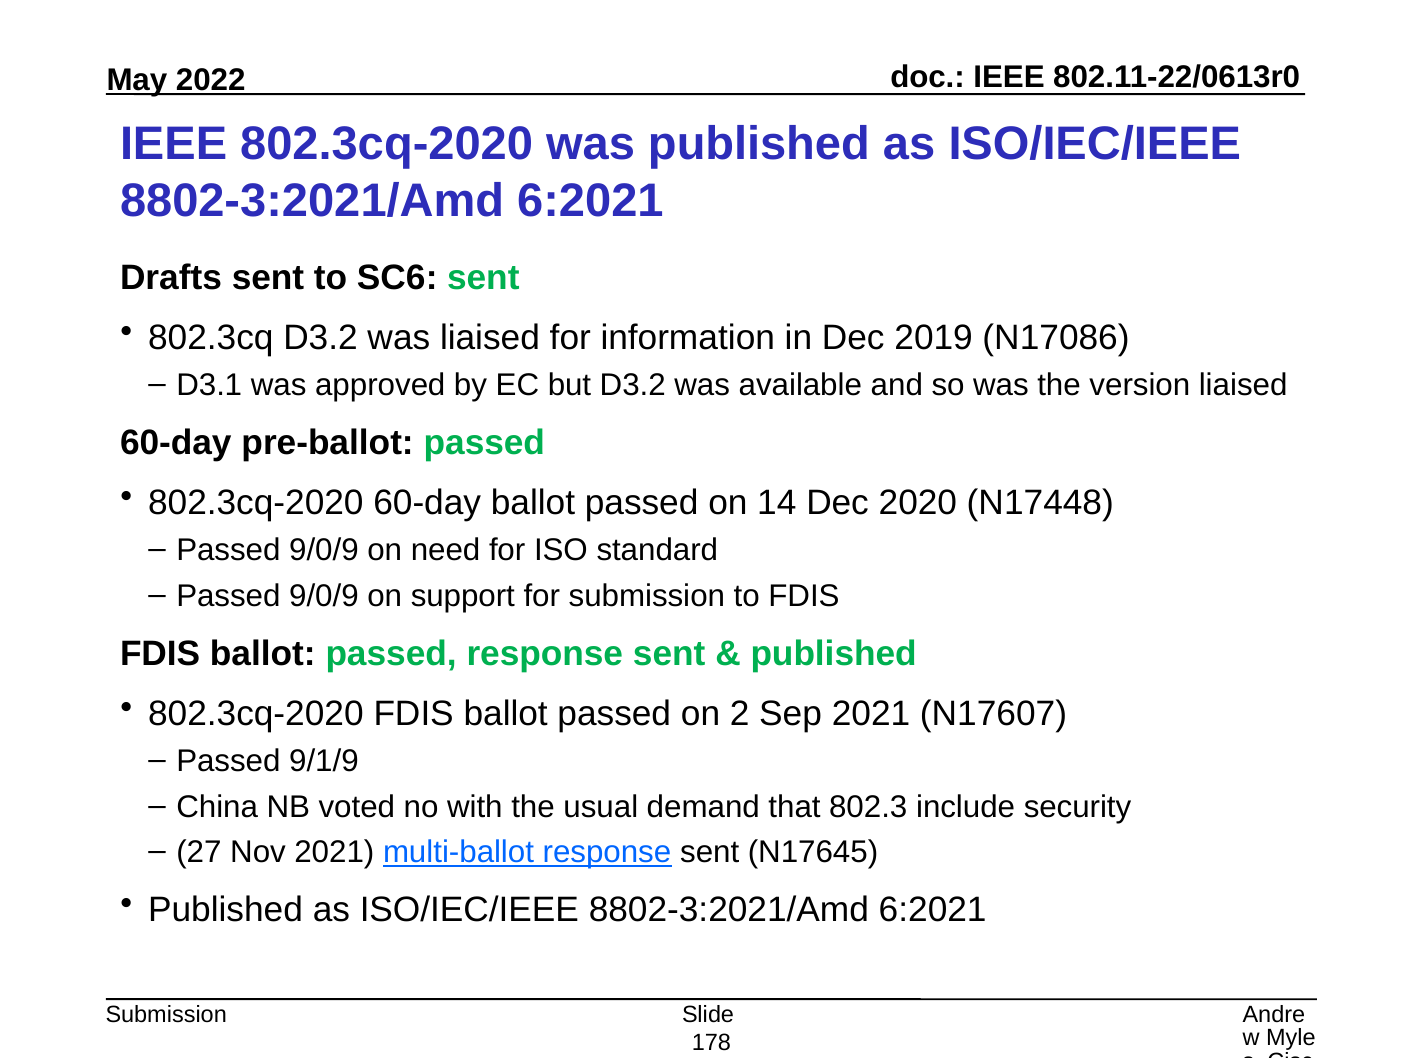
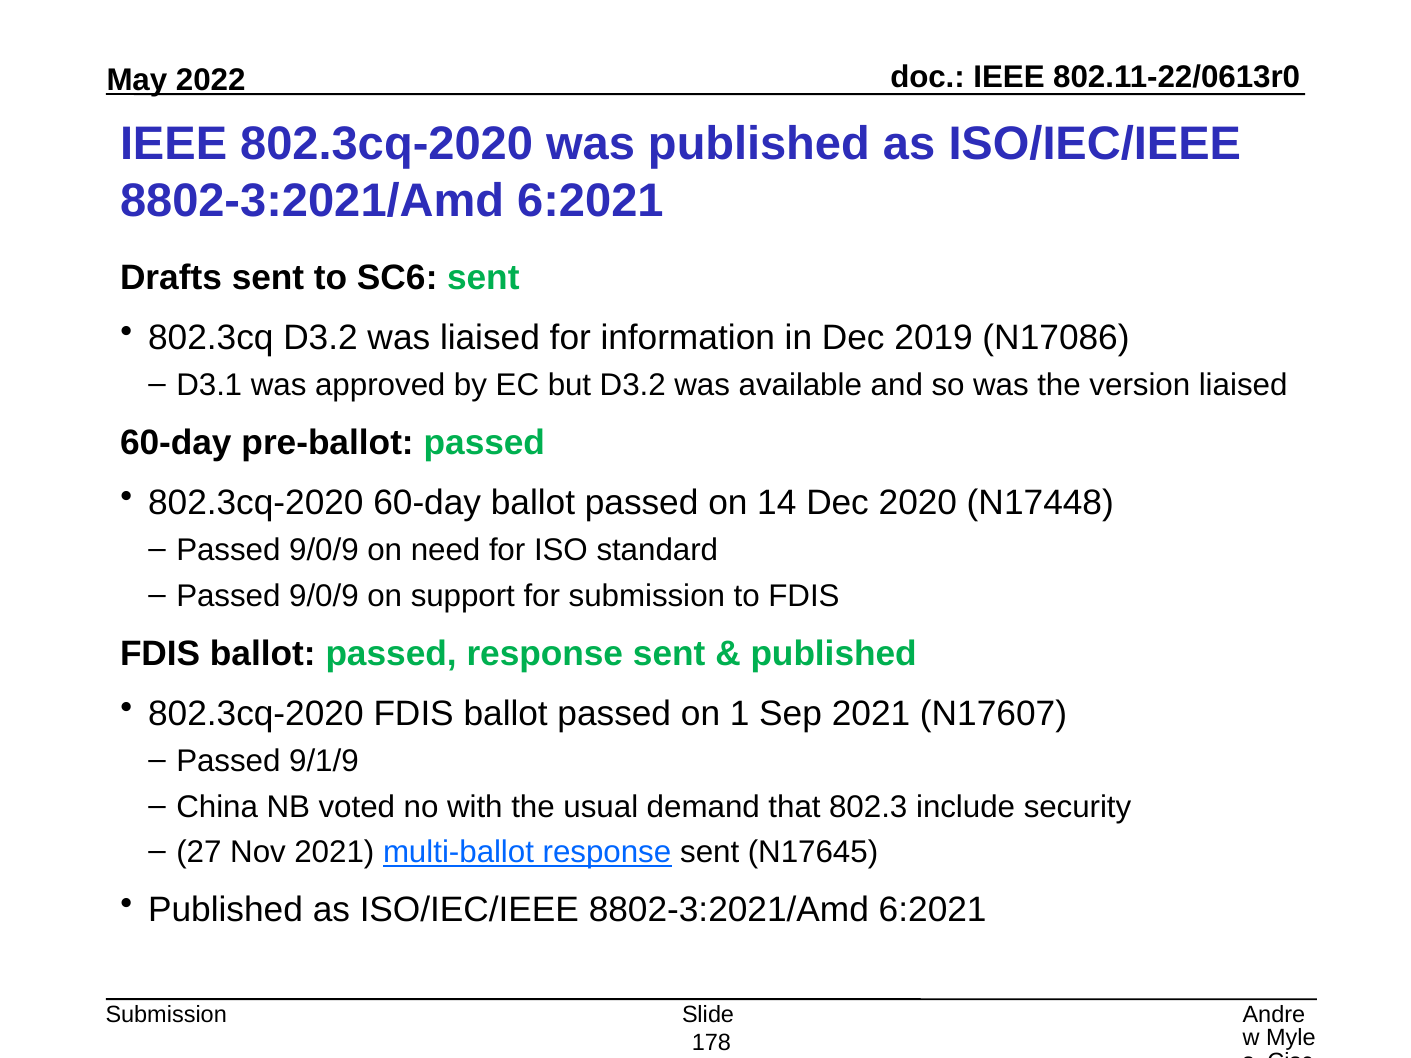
2: 2 -> 1 (740, 714)
